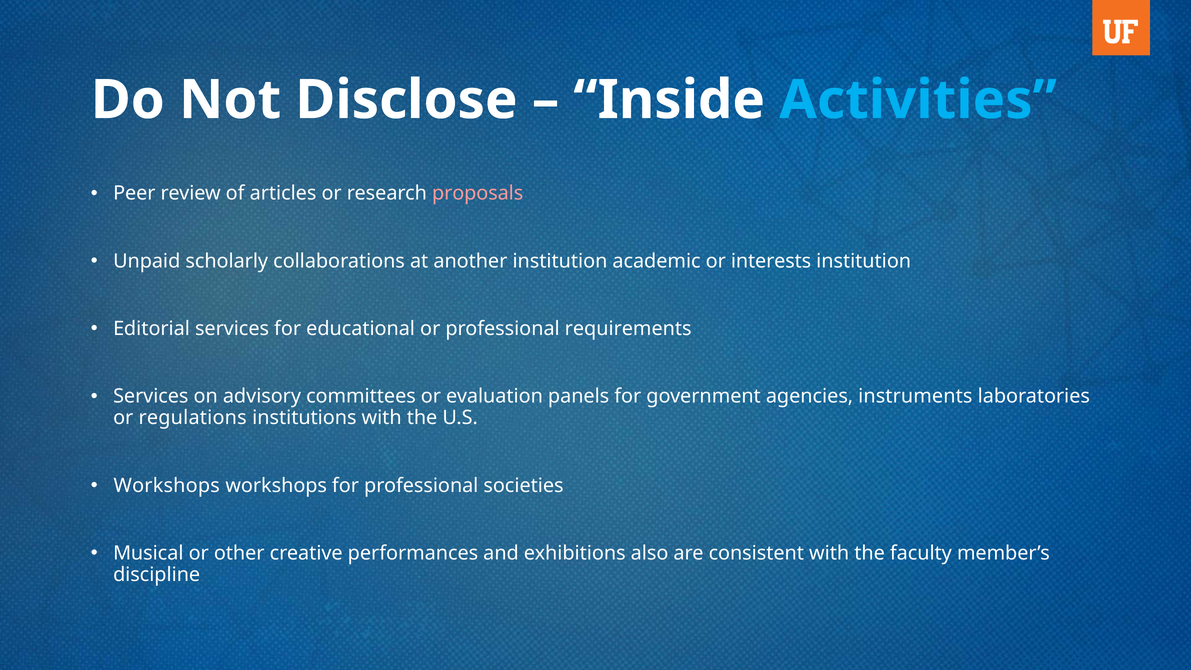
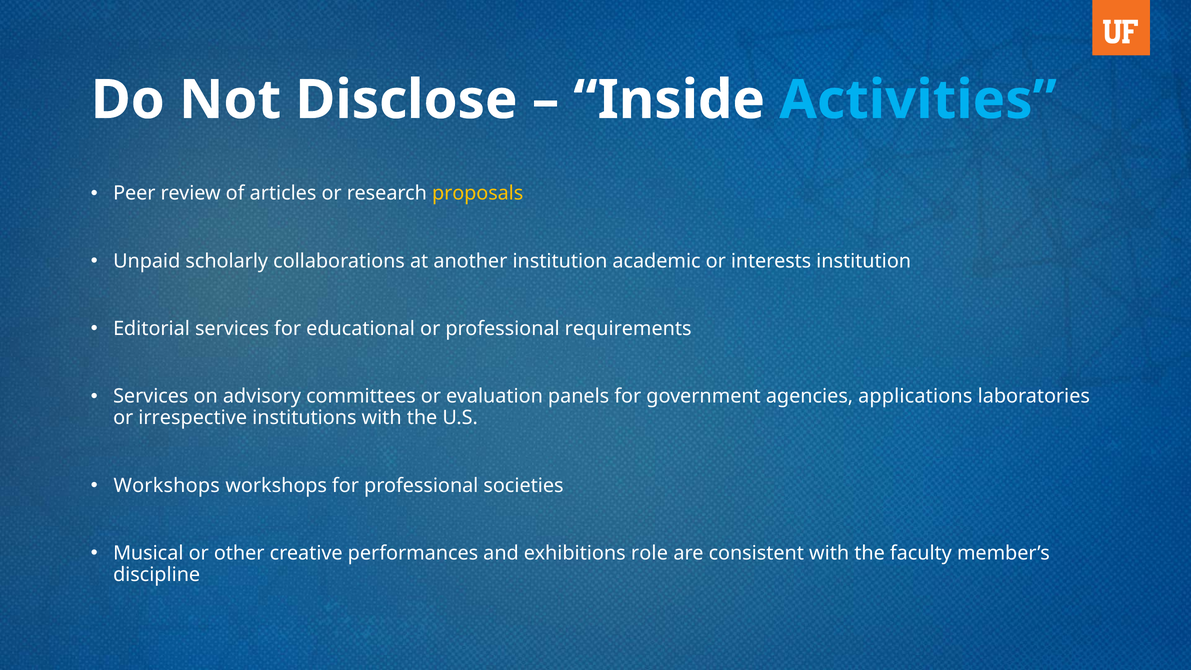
proposals colour: pink -> yellow (478, 193)
instruments: instruments -> applications (915, 396)
regulations: regulations -> irrespective (193, 418)
also: also -> role (649, 553)
